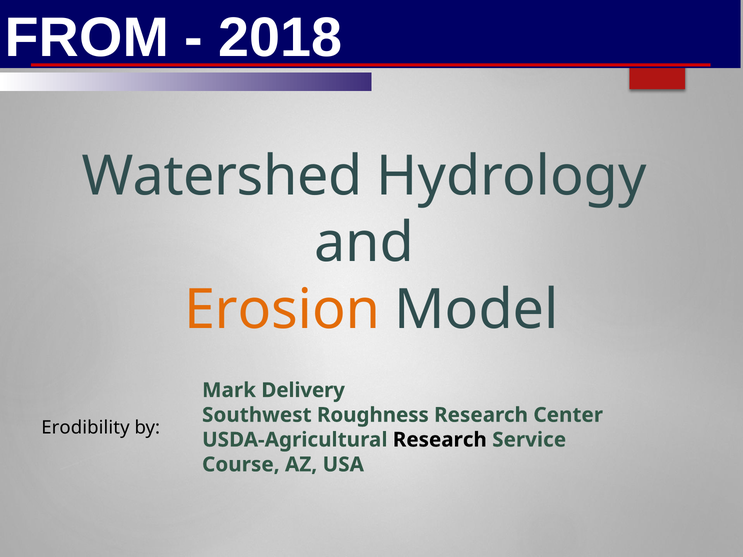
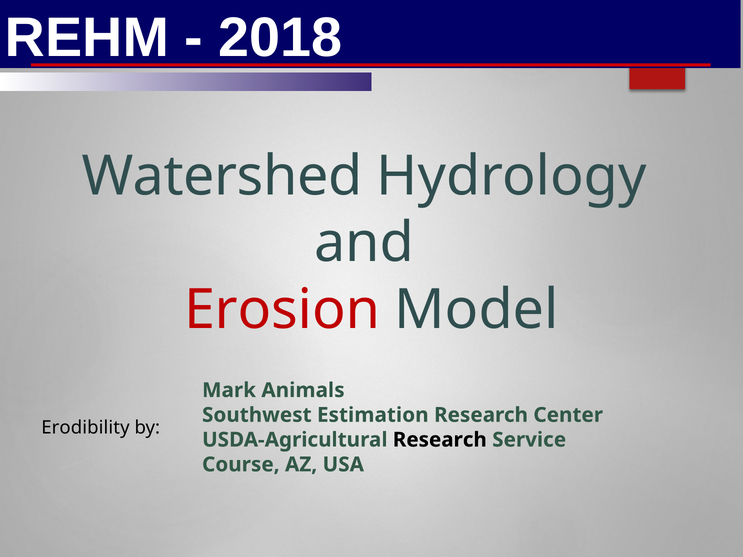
FROM: FROM -> REHM (87, 38)
Erosion colour: orange -> red (282, 310)
Delivery: Delivery -> Animals (303, 390)
Roughness: Roughness -> Estimation (373, 415)
